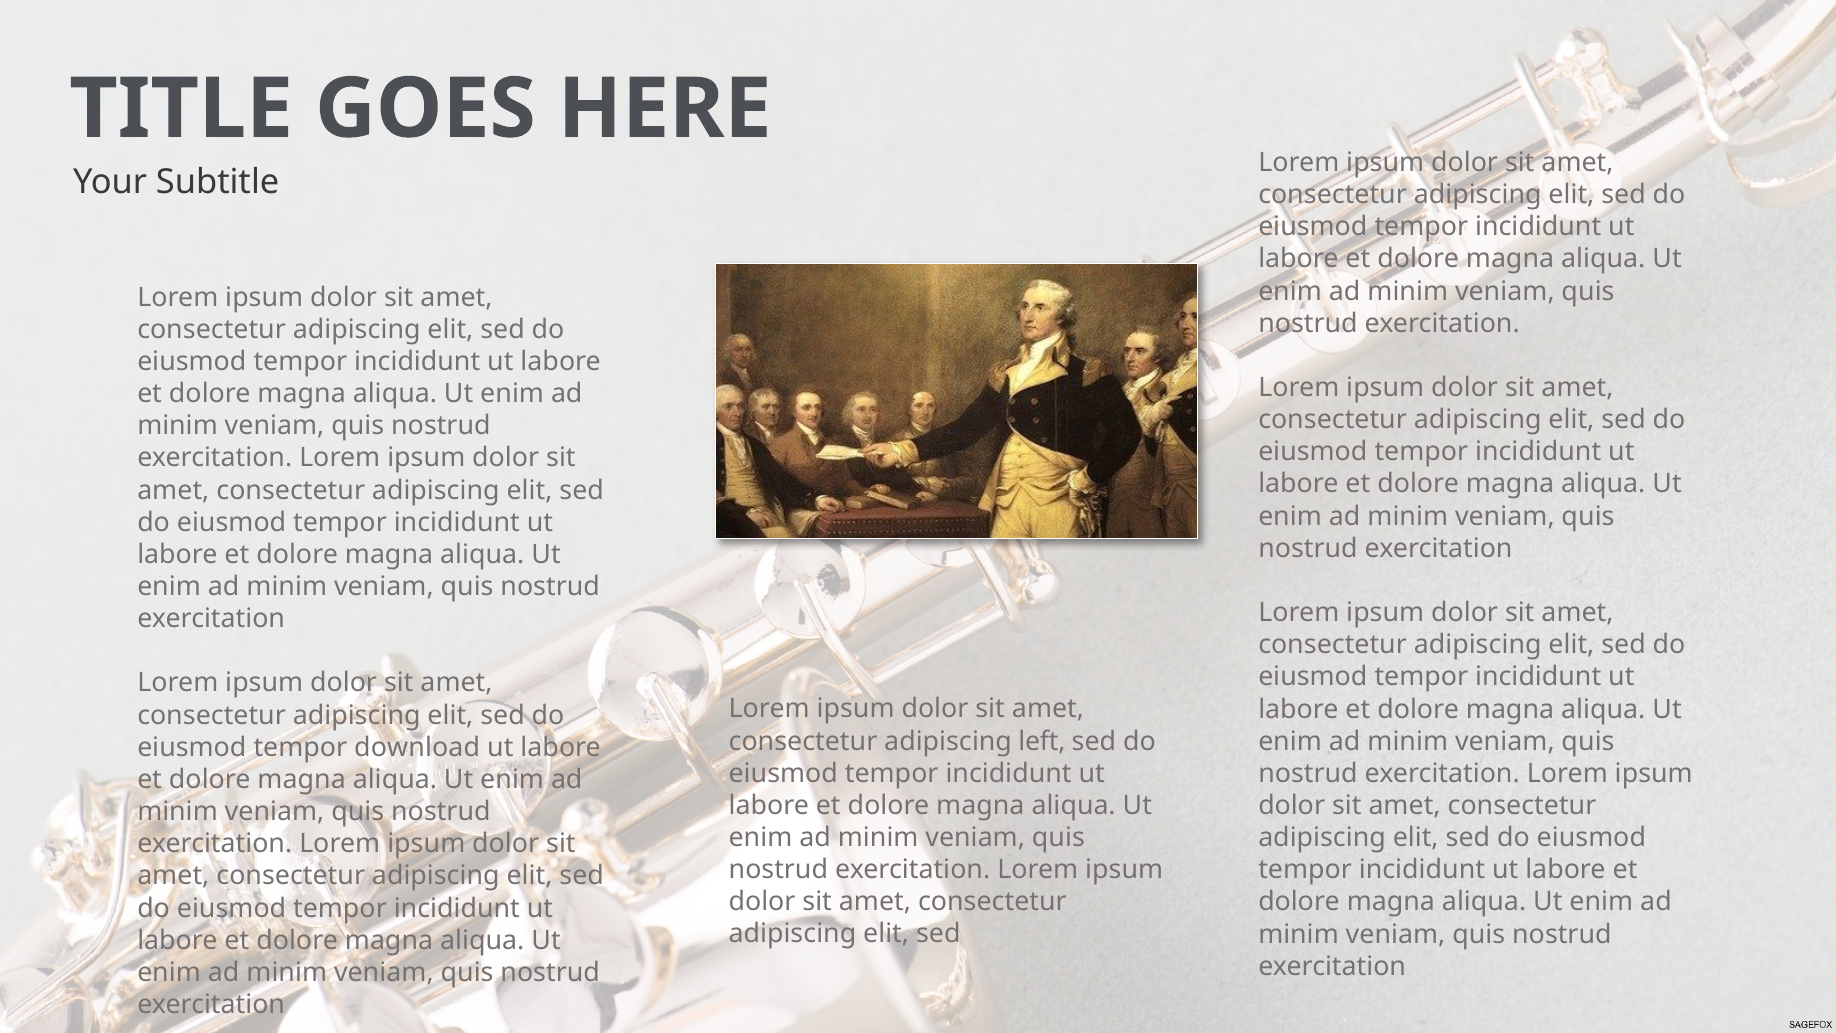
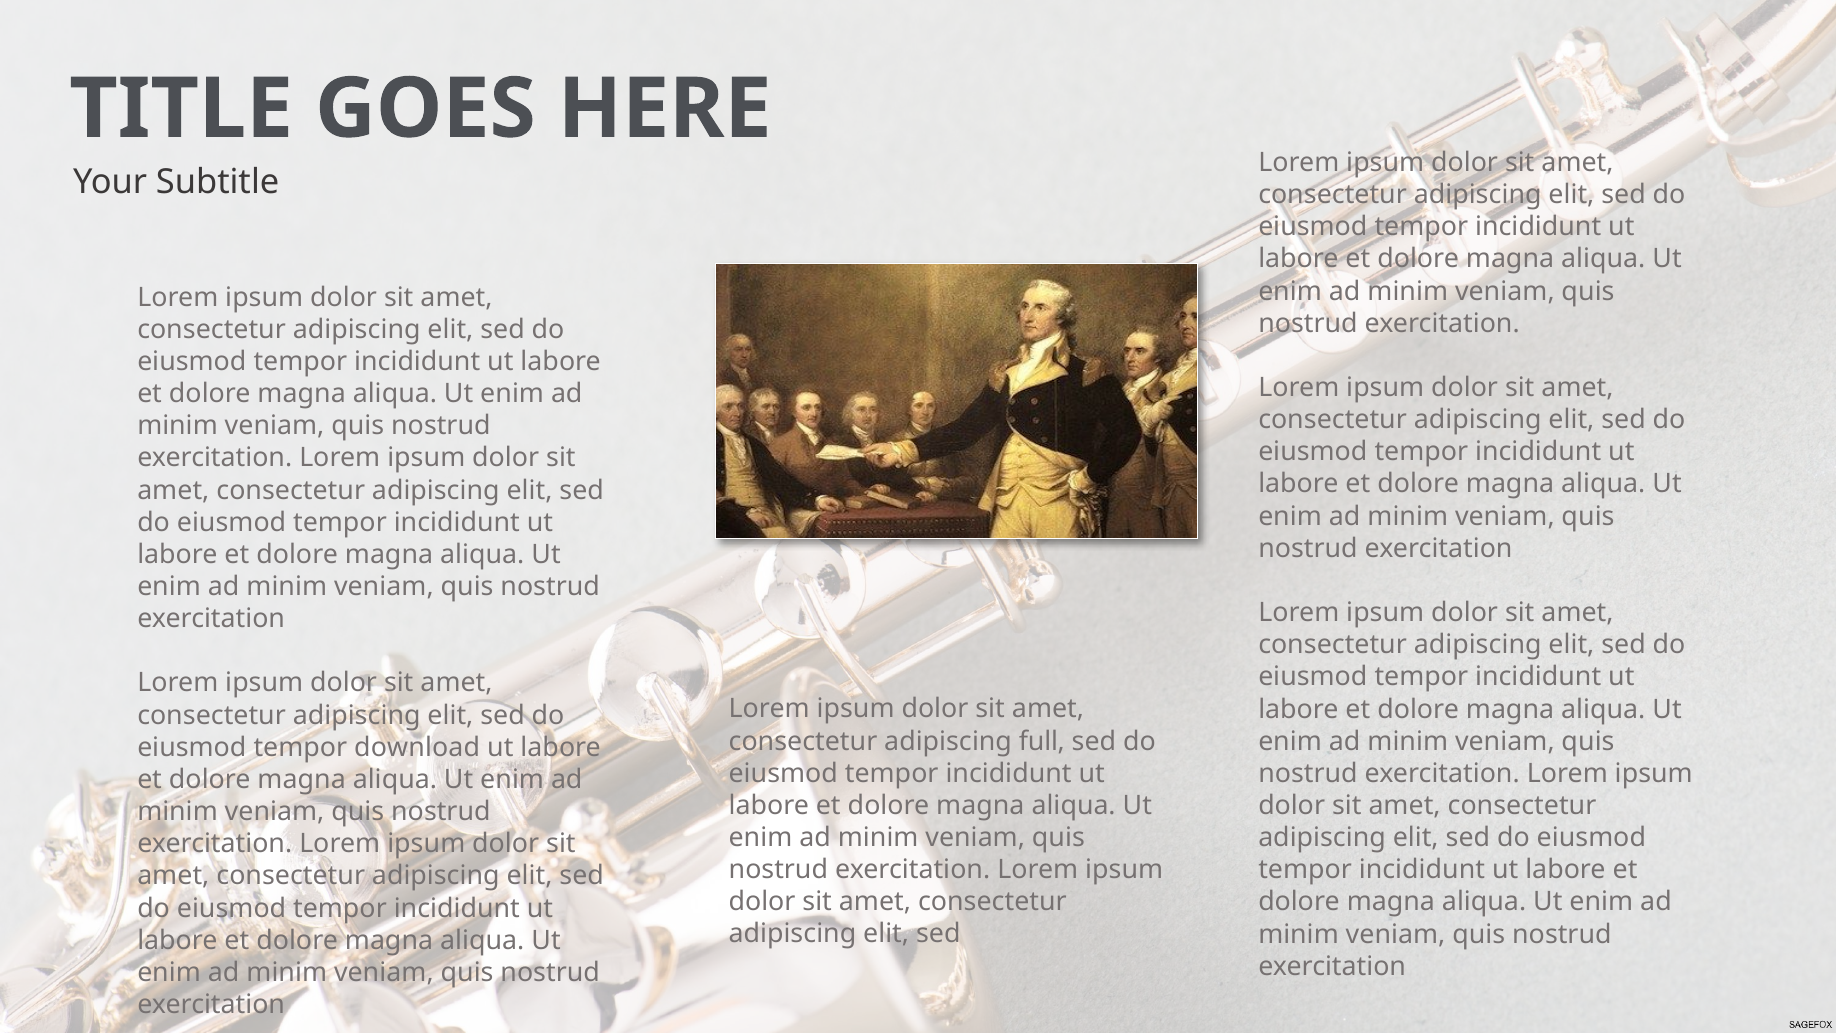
left: left -> full (1042, 741)
